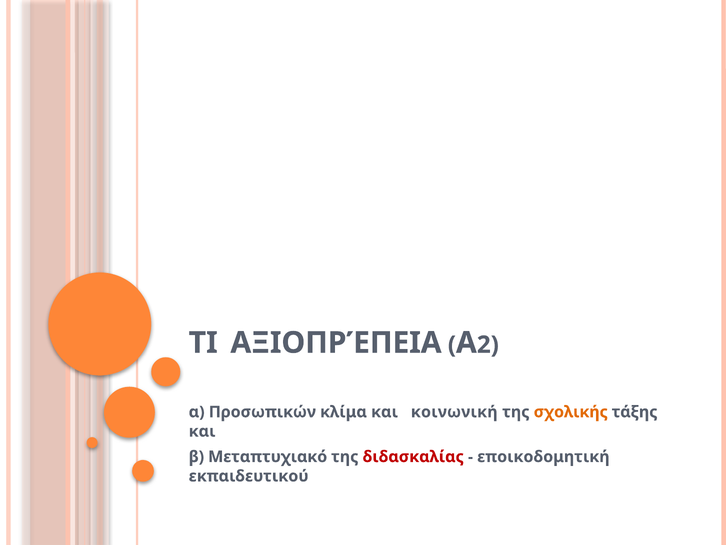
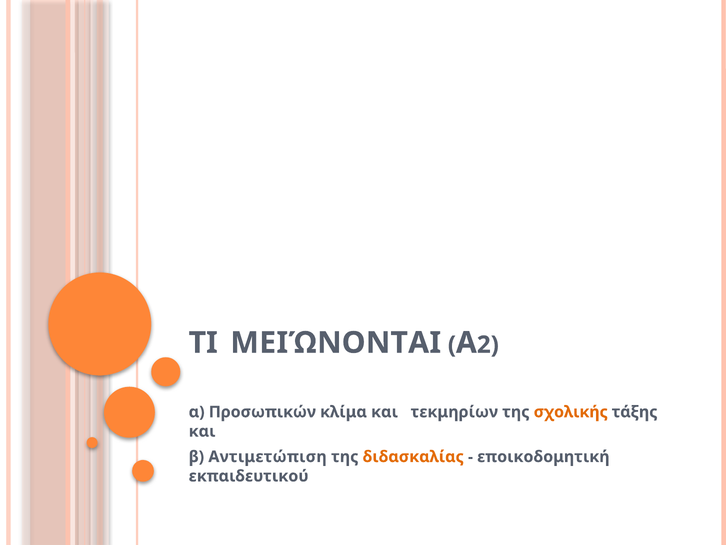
ΑΞΙΟΠΡΈΠΕΙΑ: ΑΞΙΟΠΡΈΠΕΙΑ -> ΜΕΙΏΝΟΝΤΑΙ (336, 343)
κοινωνική: κοινωνική -> τεκμηρίων (454, 412)
Μεταπτυχιακό: Μεταπτυχιακό -> Αντιμετώπιση (268, 456)
διδασκαλίας colour: red -> orange (413, 456)
